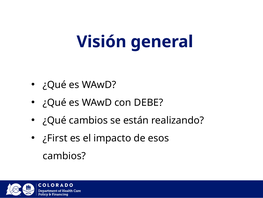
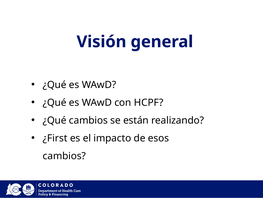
DEBE: DEBE -> HCPF (149, 103)
